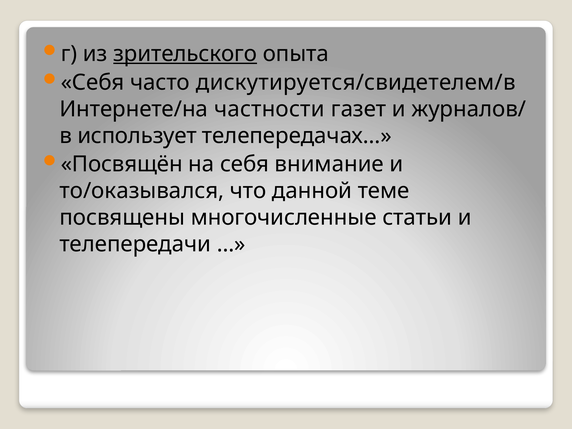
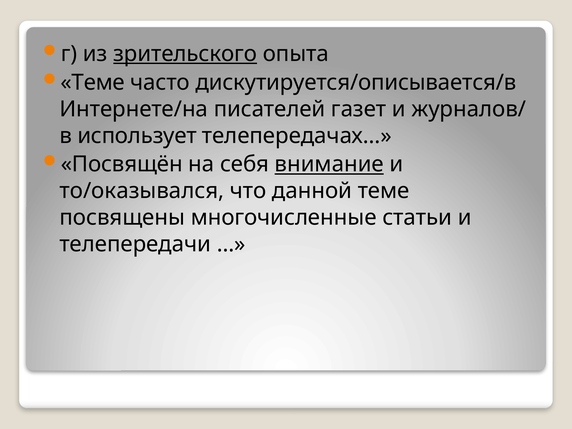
Себя: Себя -> Теме (93, 82)
дискутируется/свидетелем/в: дискутируется/свидетелем/в -> дискутируется/описывается/в (356, 82)
частности: частности -> писателей (270, 109)
внимание underline: none -> present (329, 164)
